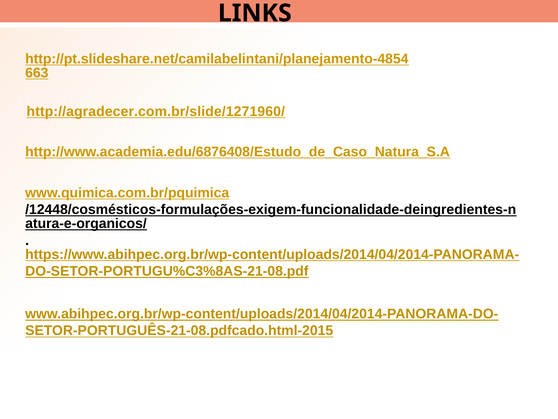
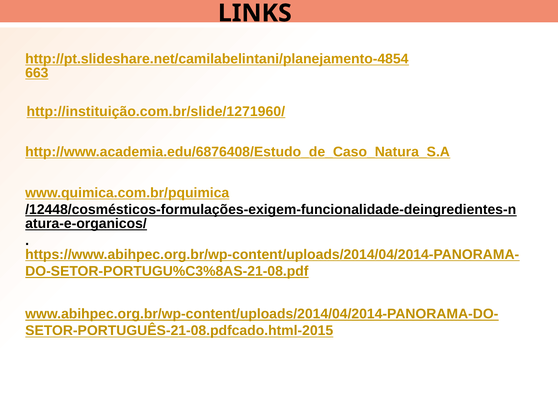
http://agradecer.com.br/slide/1271960/: http://agradecer.com.br/slide/1271960/ -> http://instituição.com.br/slide/1271960/ (156, 111)
